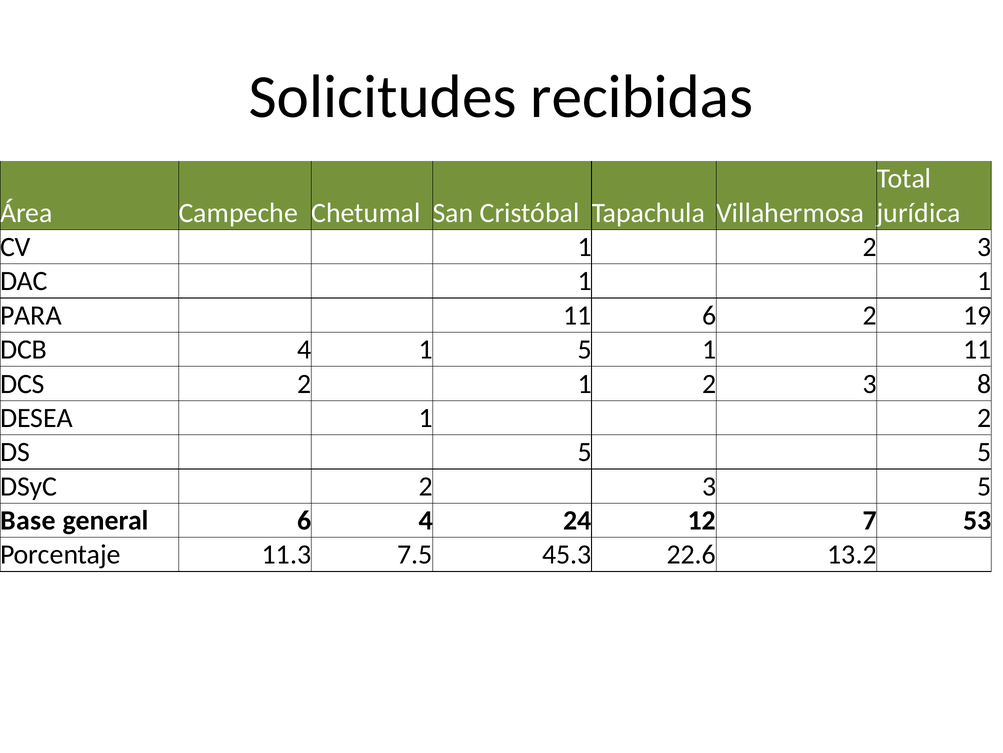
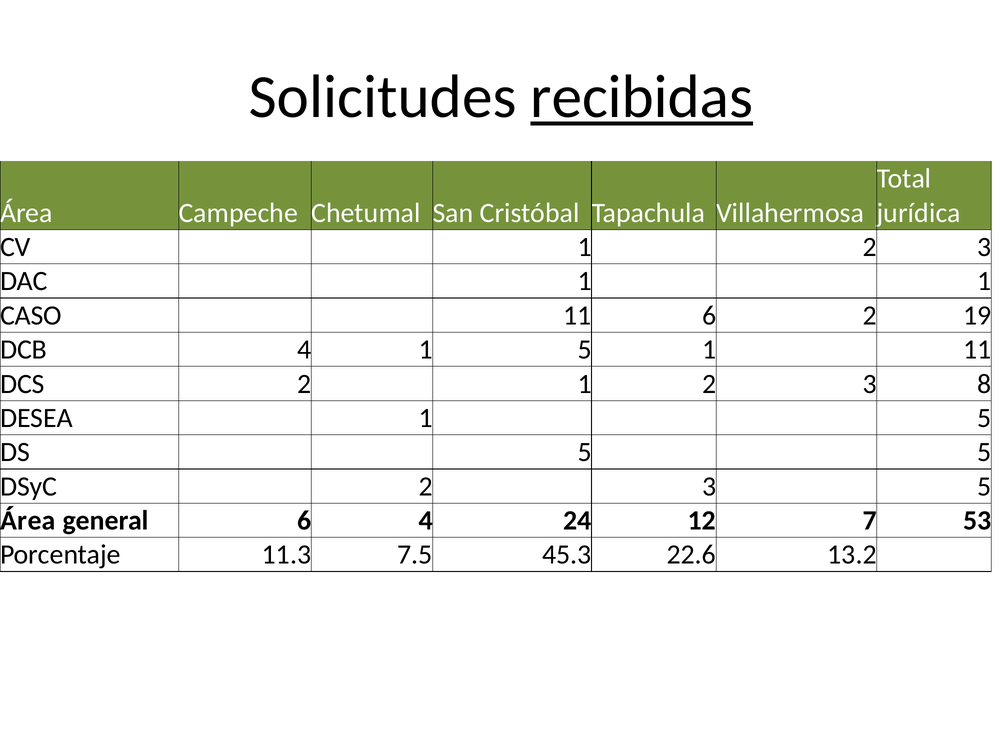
recibidas underline: none -> present (642, 97)
PARA: PARA -> CASO (31, 315)
DESEA 1 2: 2 -> 5 (984, 418)
Base: Base -> Área (28, 520)
